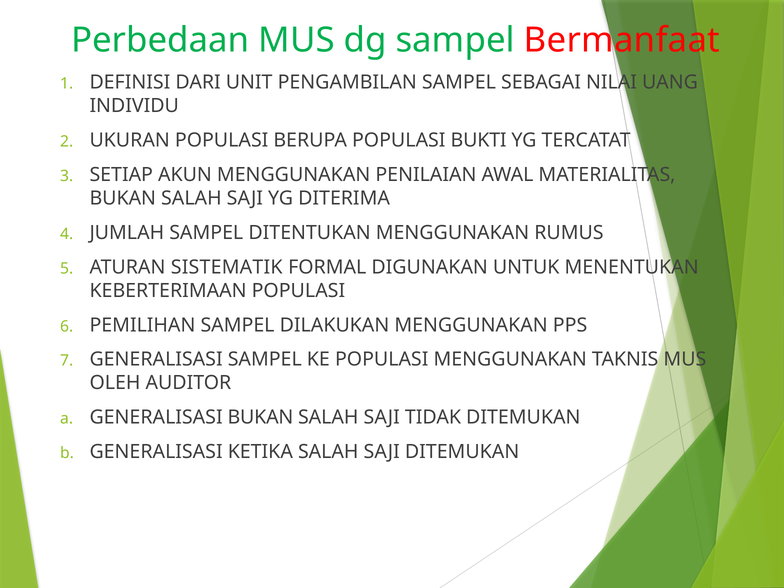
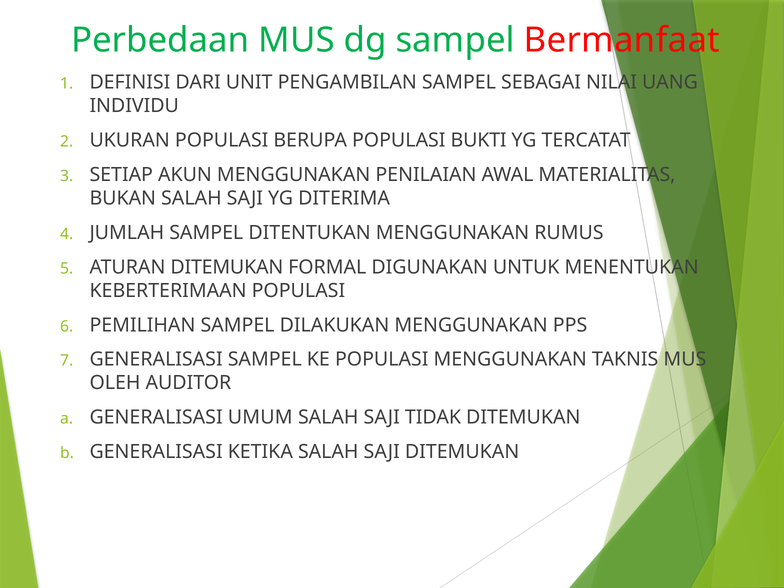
ATURAN SISTEMATIK: SISTEMATIK -> DITEMUKAN (227, 267)
GENERALISASI BUKAN: BUKAN -> UMUM (260, 417)
